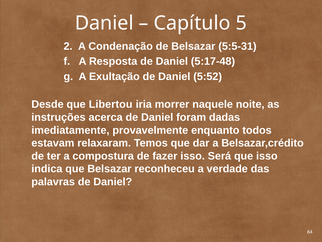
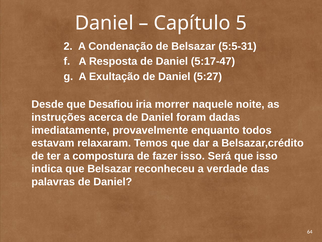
5:17-48: 5:17-48 -> 5:17-47 (213, 61)
5:52: 5:52 -> 5:27 (208, 76)
Libertou: Libertou -> Desafiou (111, 104)
